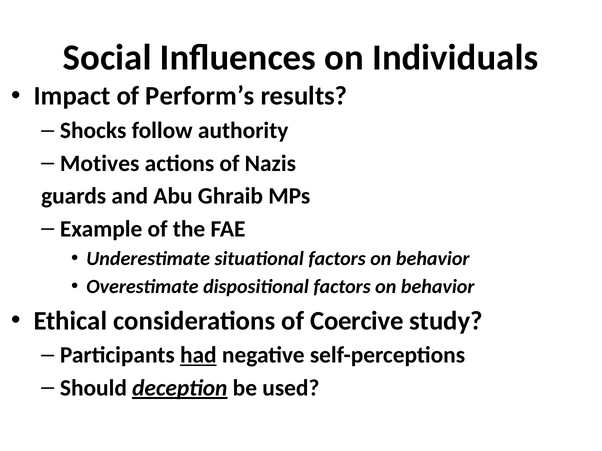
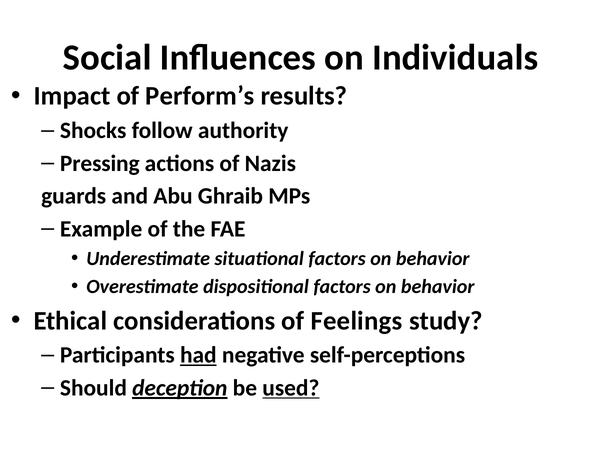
Motives: Motives -> Pressing (100, 164)
Coercive: Coercive -> Feelings (357, 321)
used underline: none -> present (291, 388)
